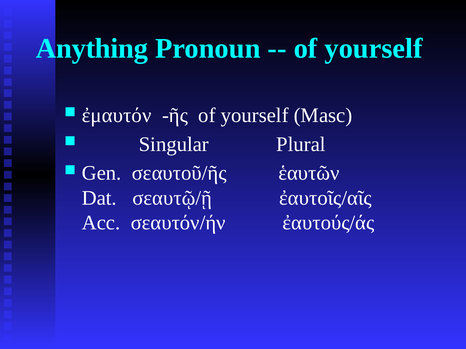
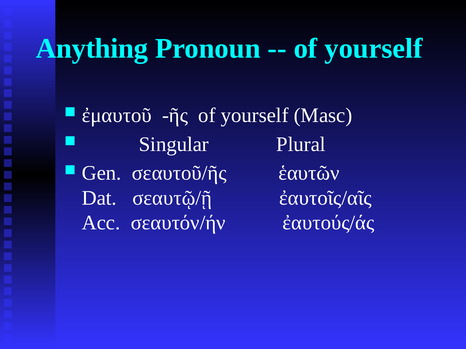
ἐμαυτόν: ἐμαυτόν -> ἐμαυτοῦ (117, 115)
